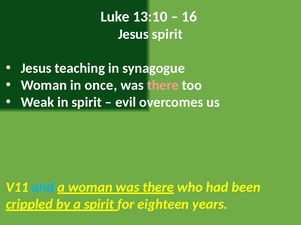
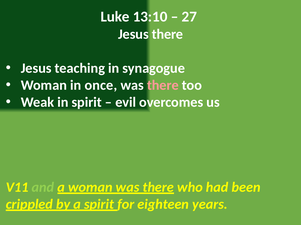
16: 16 -> 27 (189, 17)
Jesus spirit: spirit -> there (167, 34)
and colour: light blue -> light green (43, 188)
